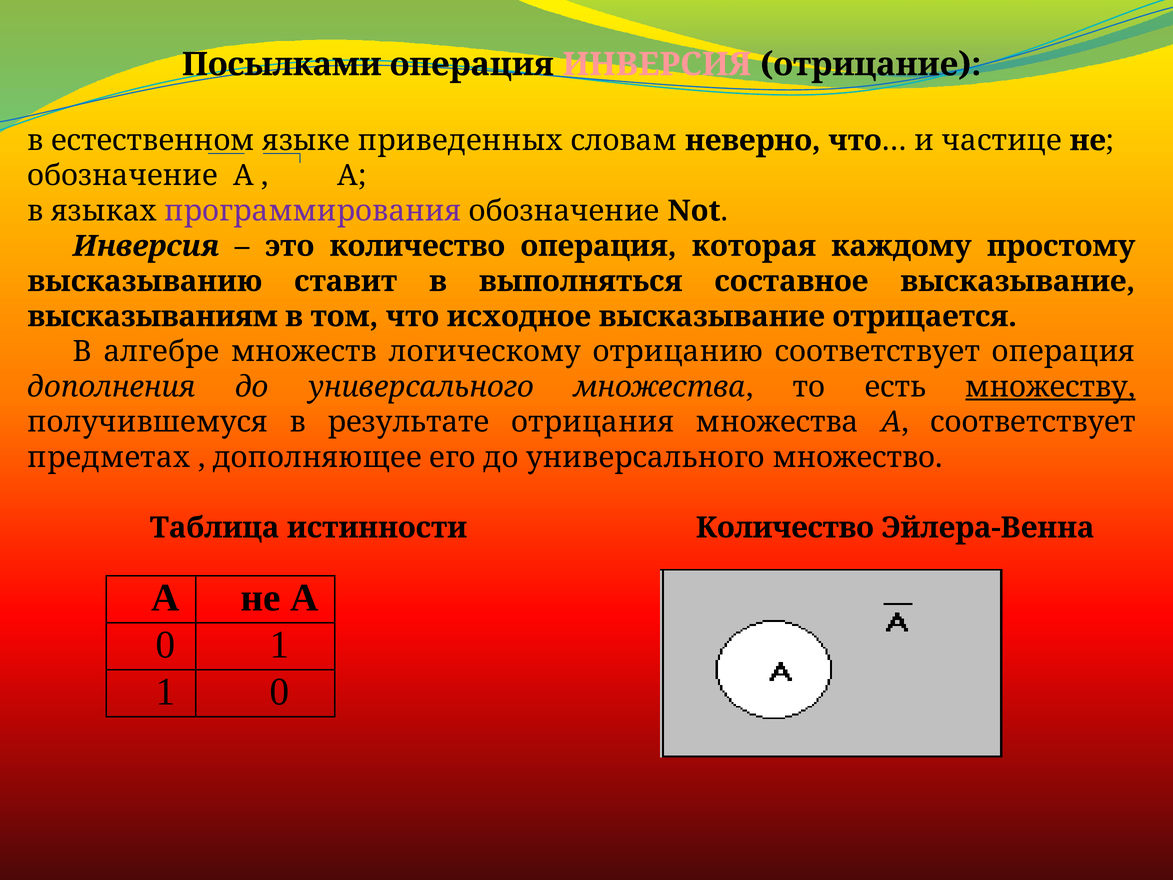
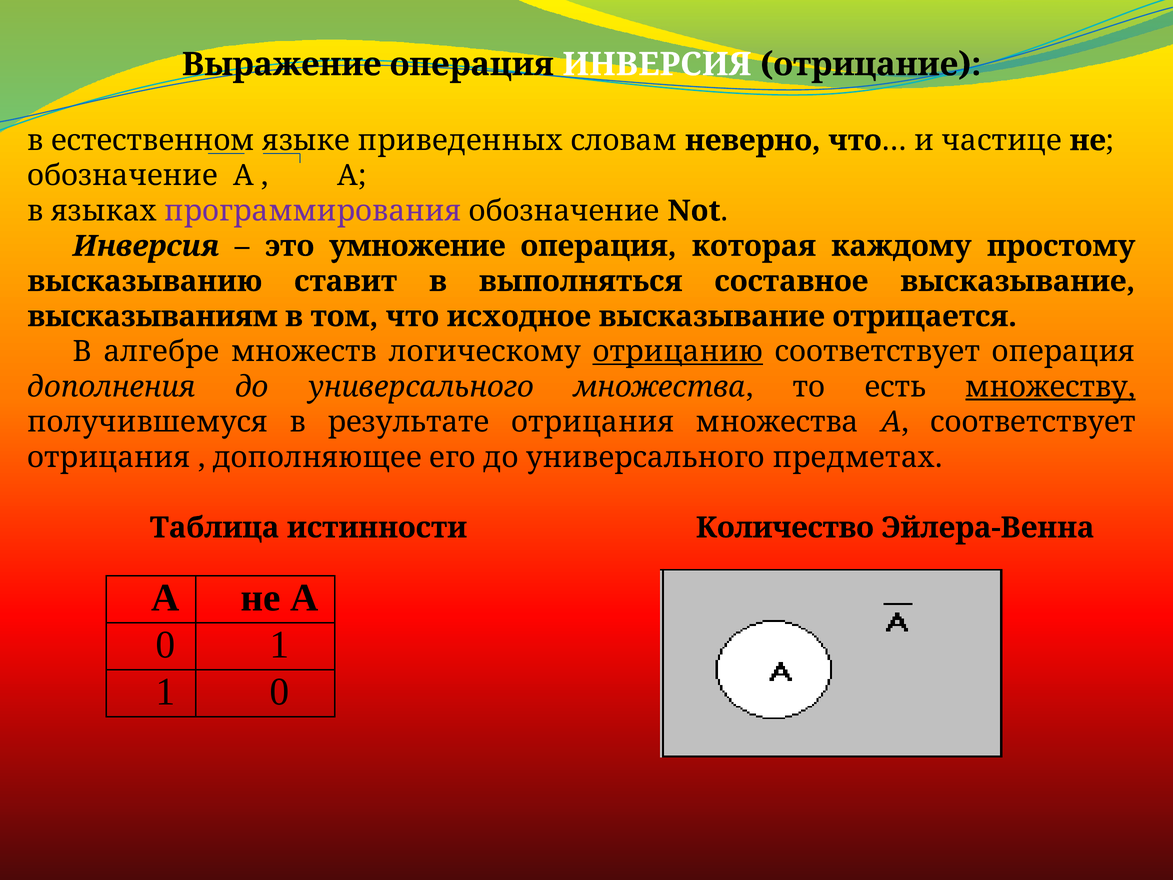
Посылками: Посылками -> Выражение (282, 64)
ИНВЕРСИЯ colour: pink -> white (657, 64)
это количество: количество -> умножение (417, 246)
отрицанию underline: none -> present (678, 352)
предметах: предметах -> отрицания (109, 457)
множество: множество -> предметах (858, 457)
